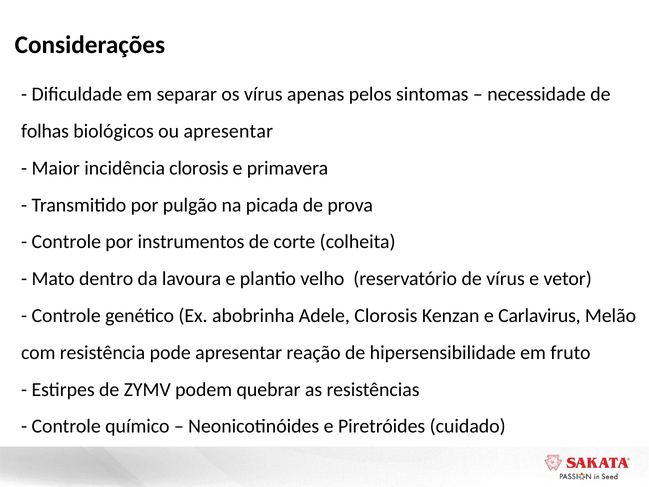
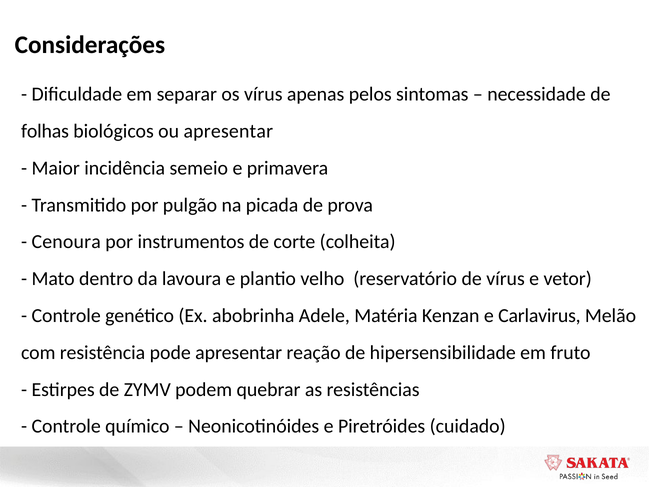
incidência clorosis: clorosis -> semeio (199, 168)
Controle: Controle -> Cenoura (66, 242)
Adele Clorosis: Clorosis -> Matéria (386, 316)
